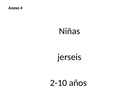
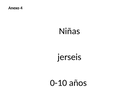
2-10: 2-10 -> 0-10 (58, 83)
